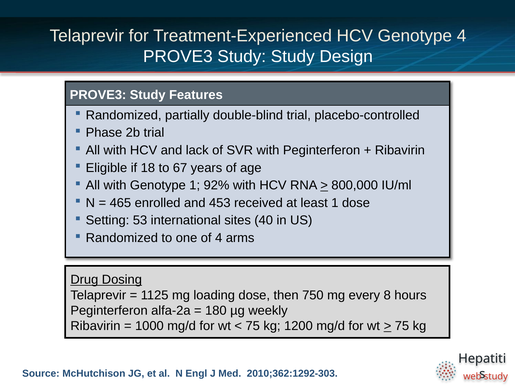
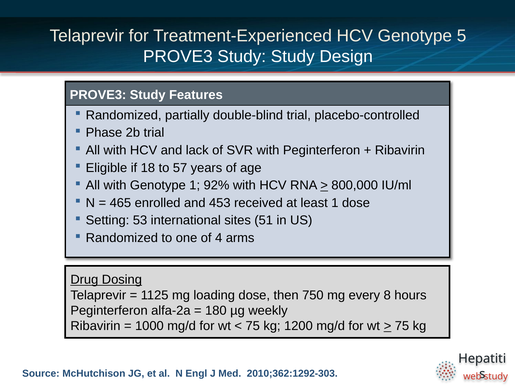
Genotype 4: 4 -> 5 (462, 36)
67: 67 -> 57 (180, 168)
40: 40 -> 51 (264, 220)
